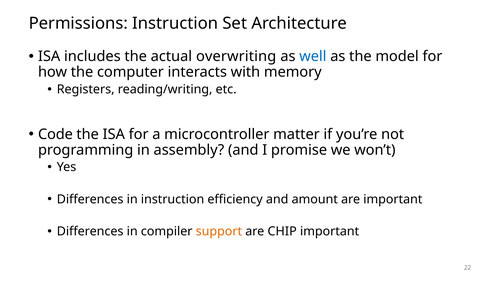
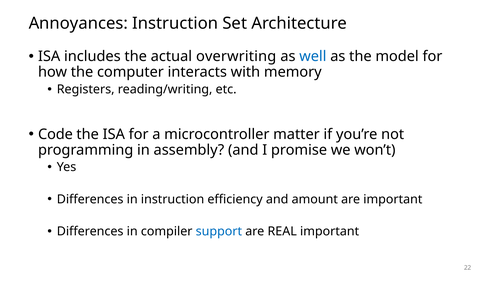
Permissions: Permissions -> Annoyances (78, 23)
support colour: orange -> blue (219, 232)
CHIP: CHIP -> REAL (282, 232)
